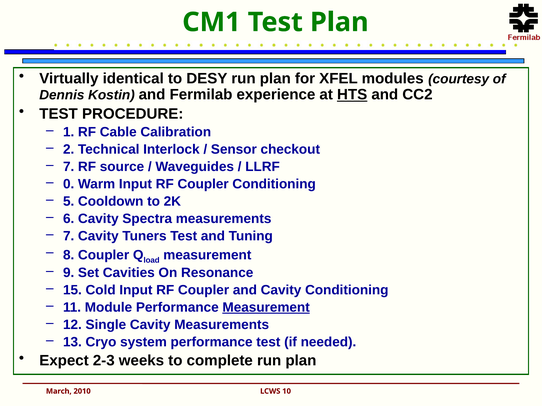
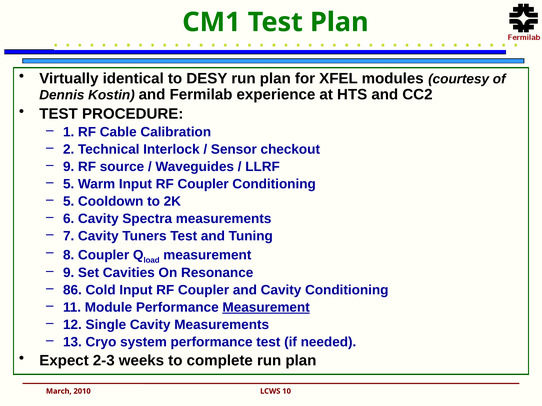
HTS underline: present -> none (352, 95)
7: 7 -> 9 (69, 167)
0: 0 -> 5 (69, 184)
15: 15 -> 86 (72, 290)
